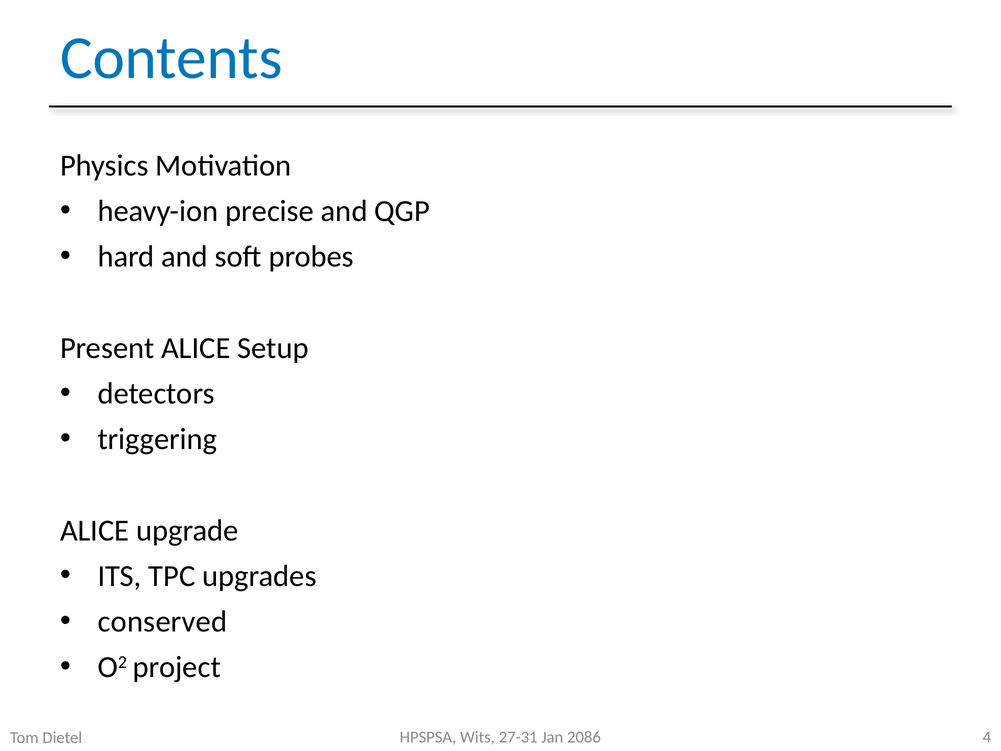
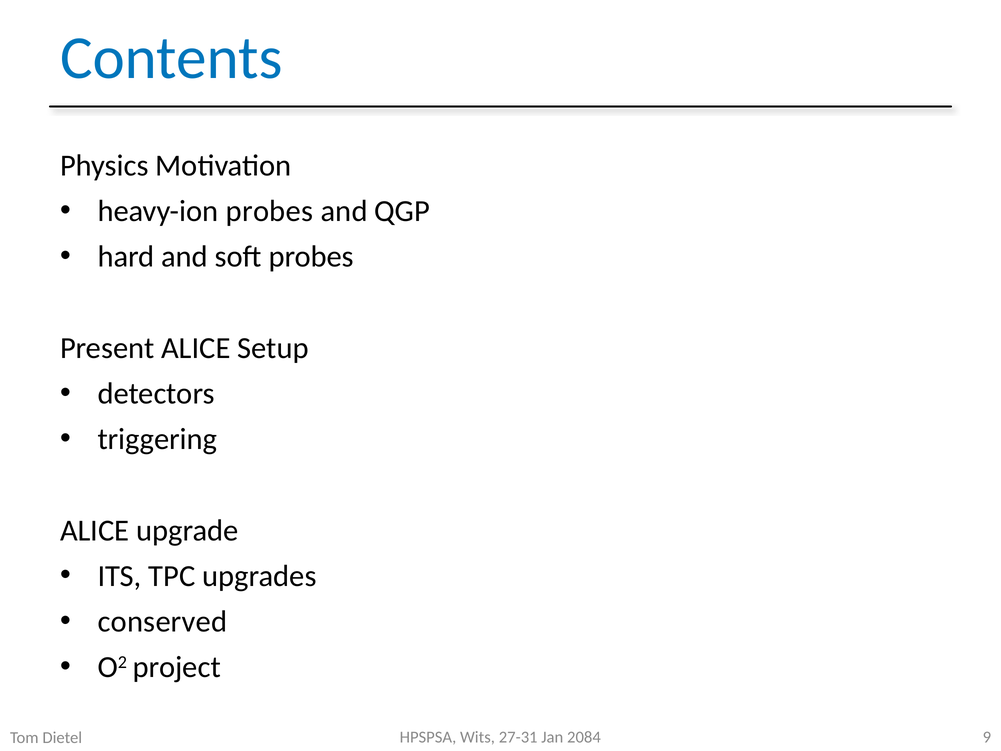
heavy-ion precise: precise -> probes (270, 211)
2086: 2086 -> 2084 (584, 737)
4: 4 -> 9 (987, 737)
